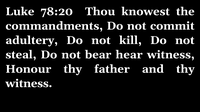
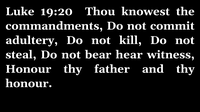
78:20: 78:20 -> 19:20 (57, 12)
witness: witness -> honour (29, 84)
